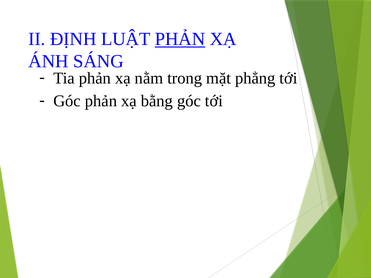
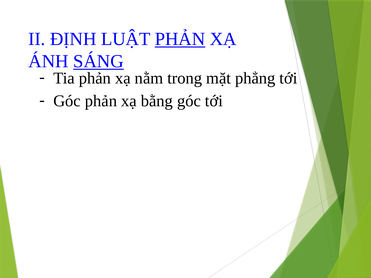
SÁNG underline: none -> present (98, 61)
